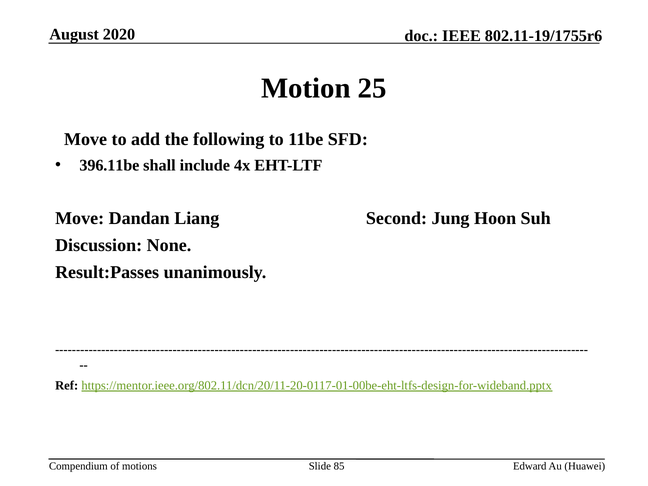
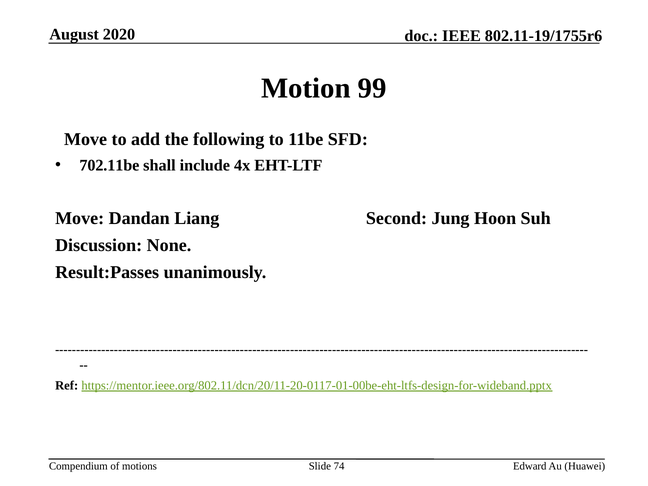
25: 25 -> 99 (372, 88)
396.11be: 396.11be -> 702.11be (109, 165)
85: 85 -> 74 (339, 466)
